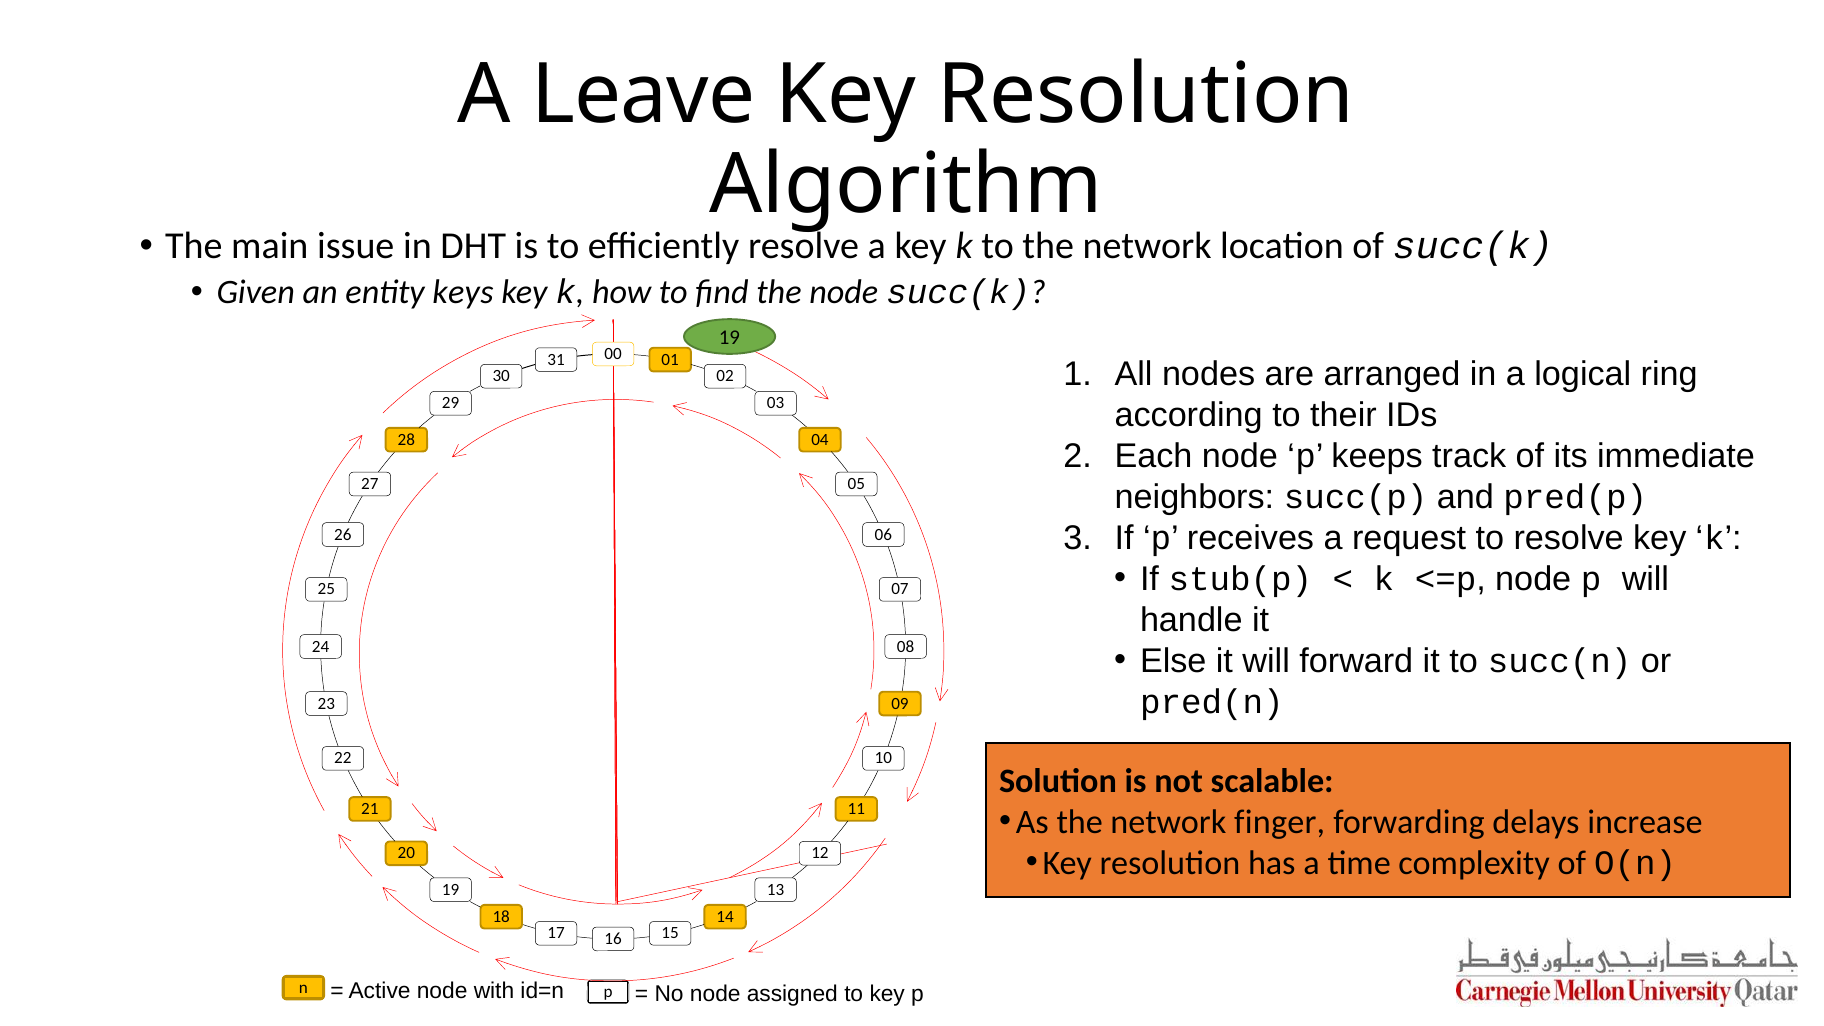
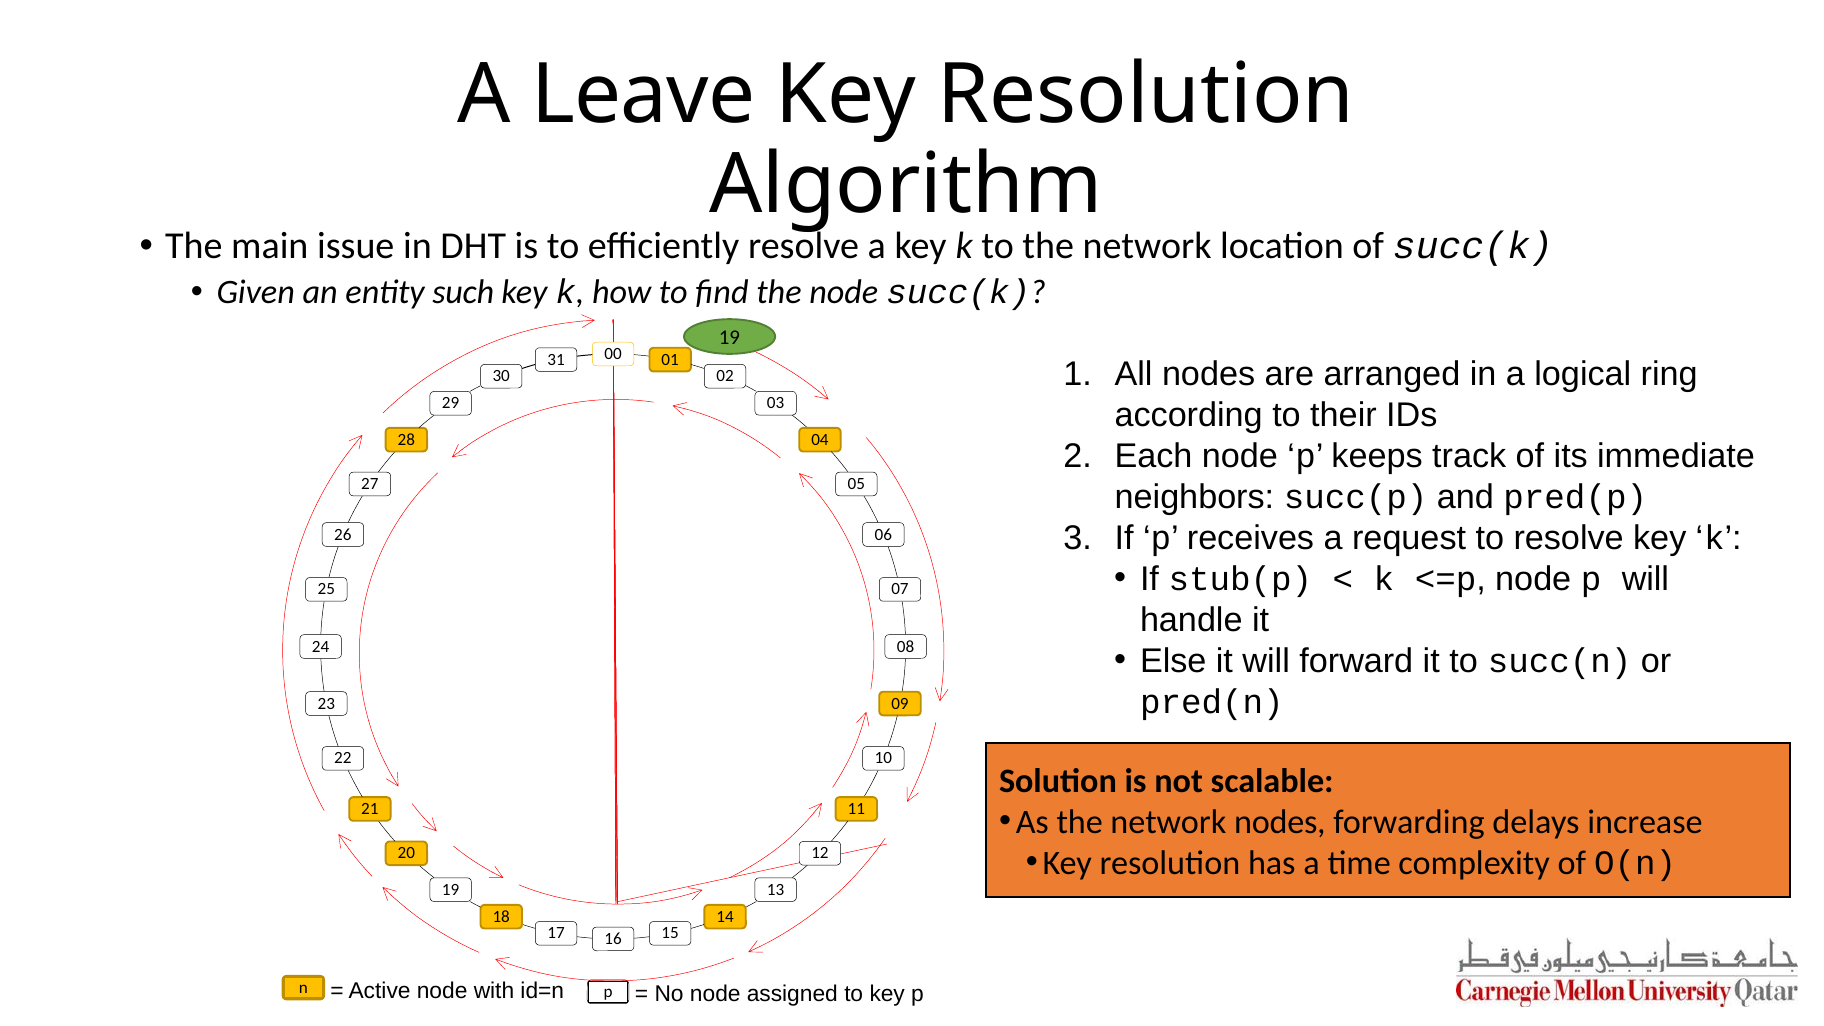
keys: keys -> such (463, 292)
network finger: finger -> nodes (1280, 822)
